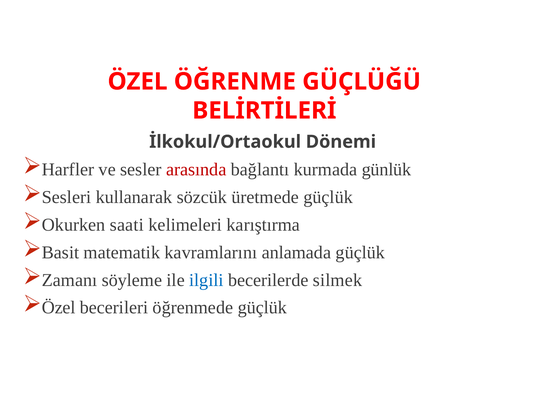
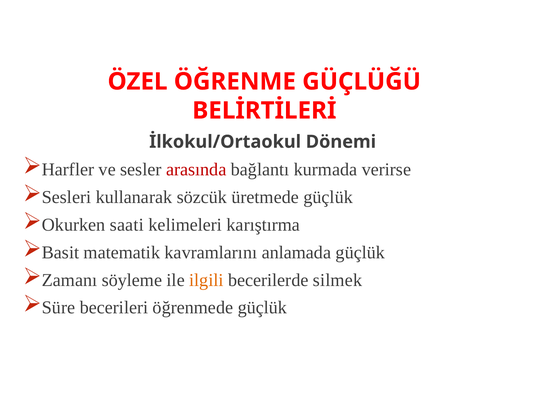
günlük: günlük -> verirse (386, 169)
ilgili colour: blue -> orange (206, 280)
Özel: Özel -> Süre (59, 308)
